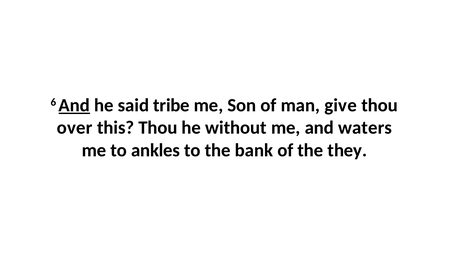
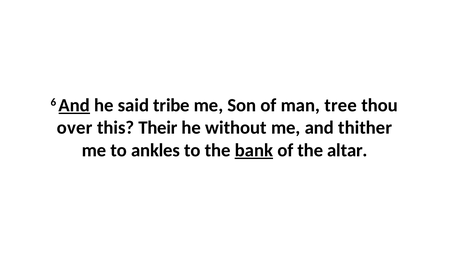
give: give -> tree (341, 105)
this Thou: Thou -> Their (158, 128)
waters: waters -> thither (365, 128)
bank underline: none -> present (254, 150)
they: they -> altar (347, 150)
